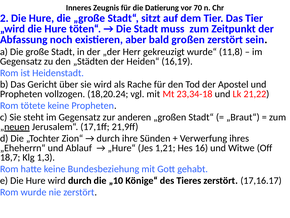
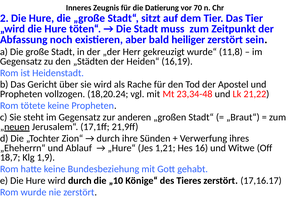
großen: großen -> heiliger (188, 39)
23,34-18: 23,34-18 -> 23,34-48 (195, 94)
1,3: 1,3 -> 1,9 (46, 157)
